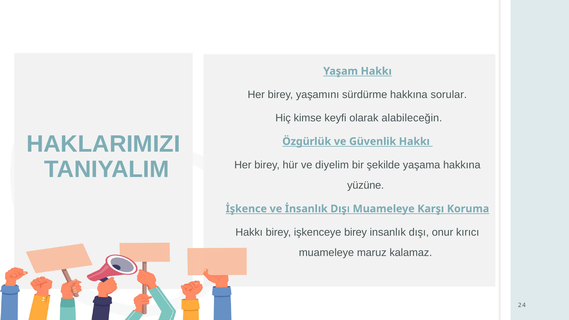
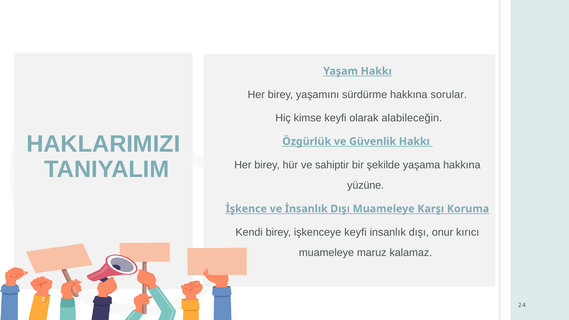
diyelim: diyelim -> sahiptir (332, 165)
Hakkı: Hakkı -> Kendi (249, 232)
işkenceye birey: birey -> keyfi (355, 232)
